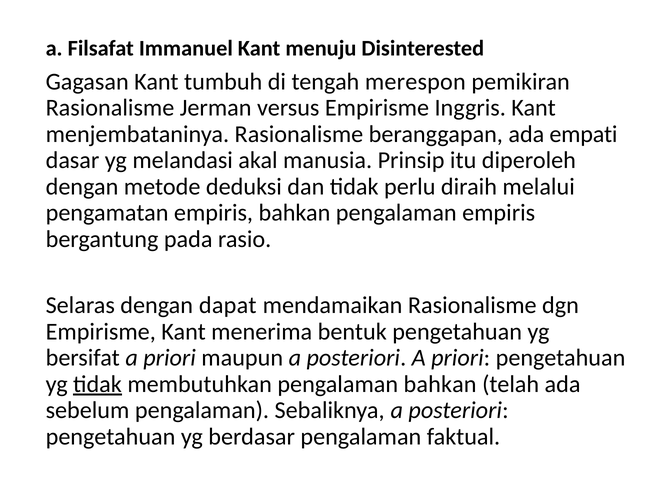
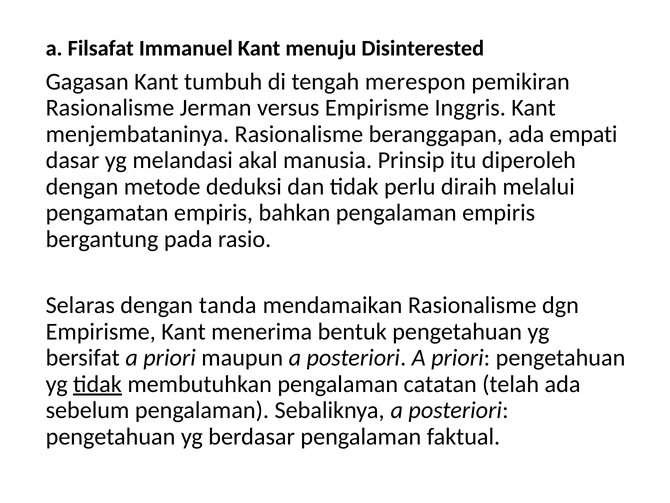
dapat: dapat -> tanda (228, 305)
pengalaman bahkan: bahkan -> catatan (440, 384)
